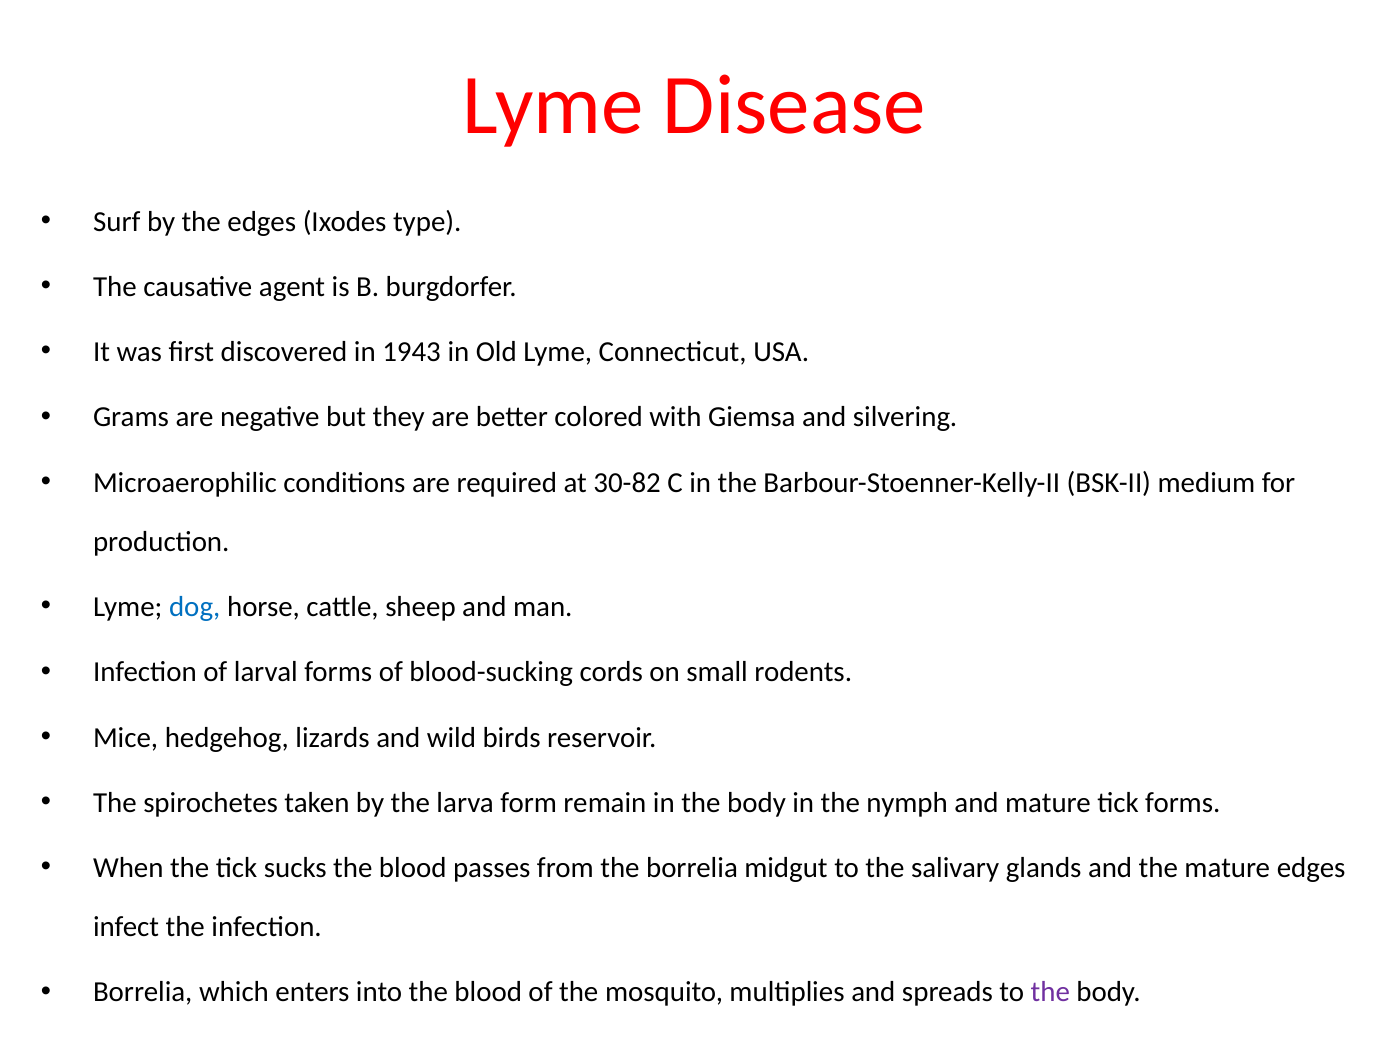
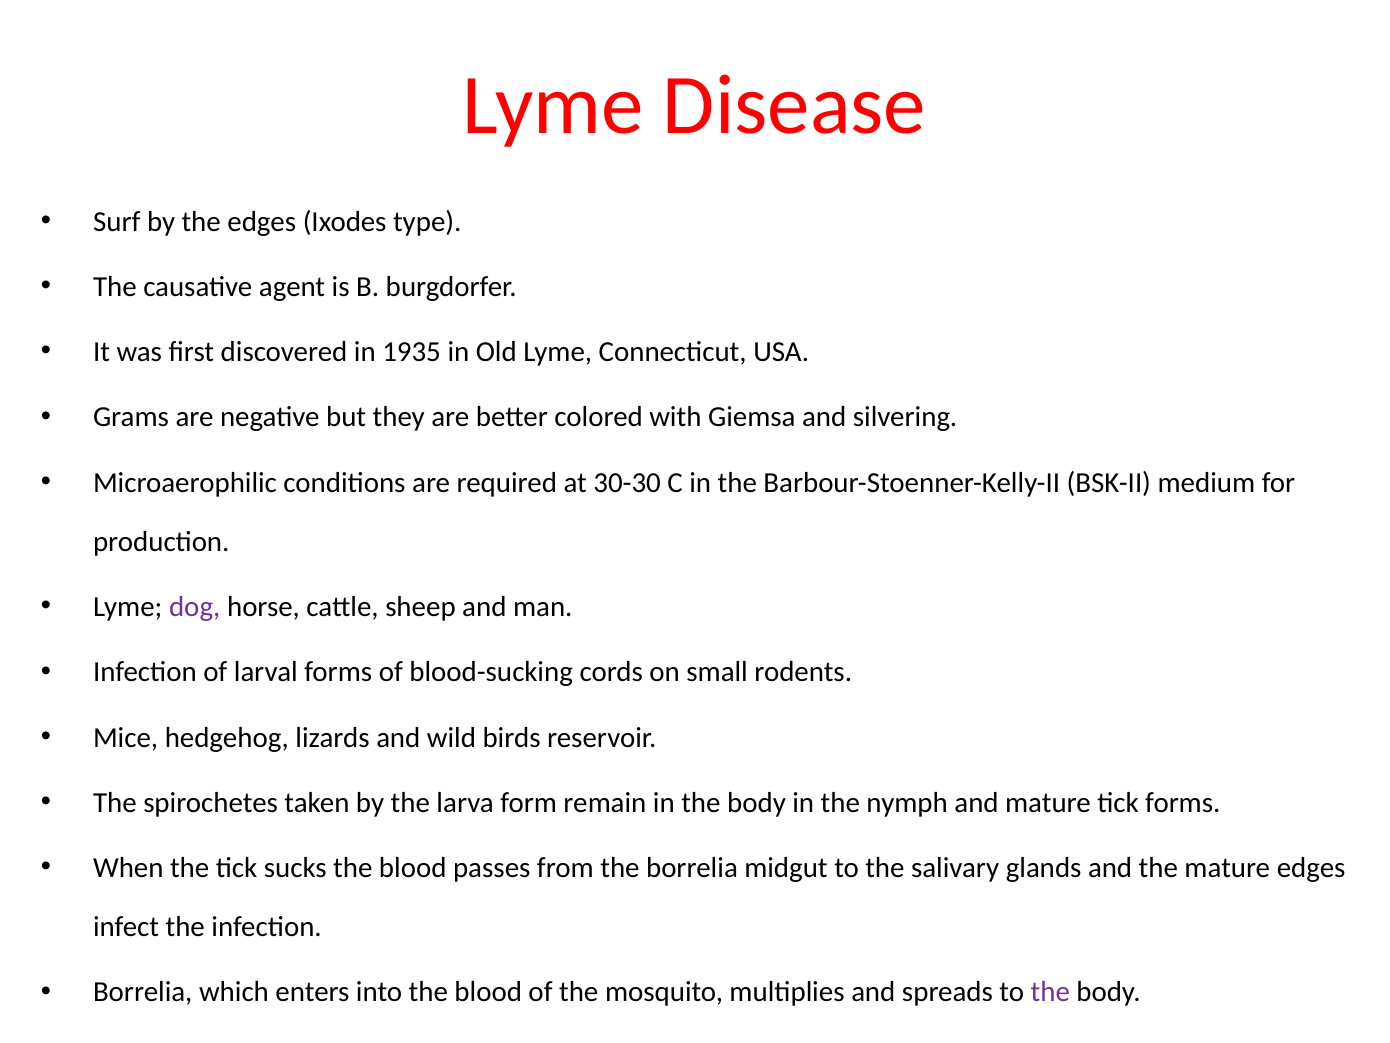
1943: 1943 -> 1935 (412, 352)
30-82: 30-82 -> 30-30 (627, 482)
dog colour: blue -> purple (195, 607)
